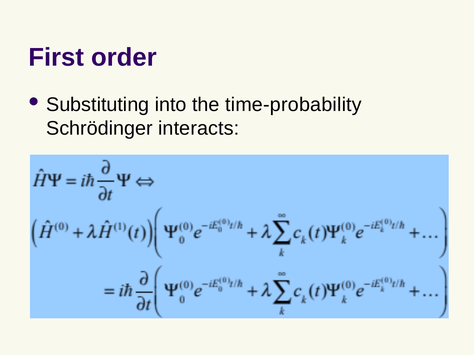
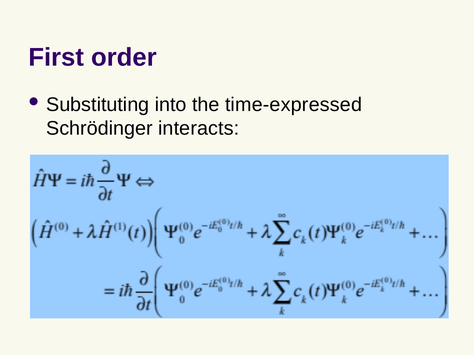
time-probability: time-probability -> time-expressed (293, 105)
